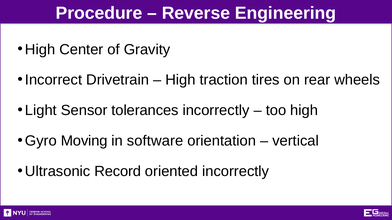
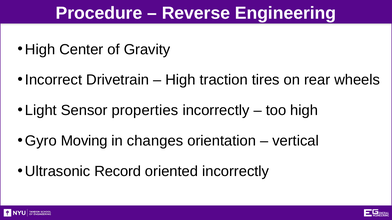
tolerances: tolerances -> properties (145, 111)
software: software -> changes (155, 141)
